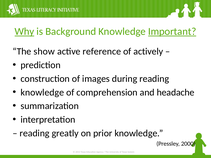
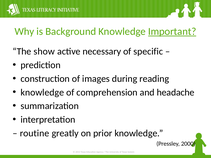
Why underline: present -> none (24, 31)
reference: reference -> necessary (102, 51)
actively: actively -> specific (148, 51)
reading: reading -> routine (35, 133)
